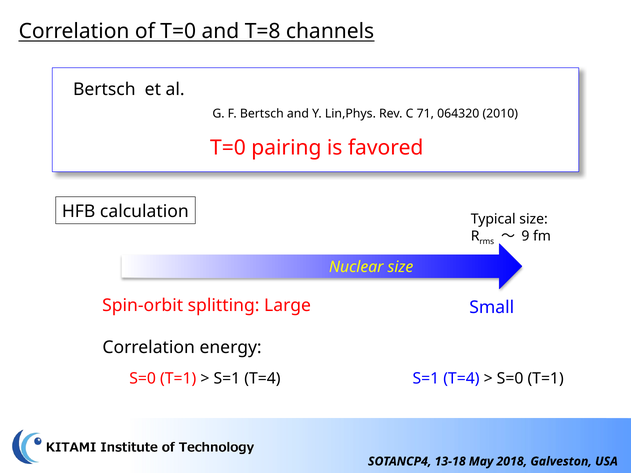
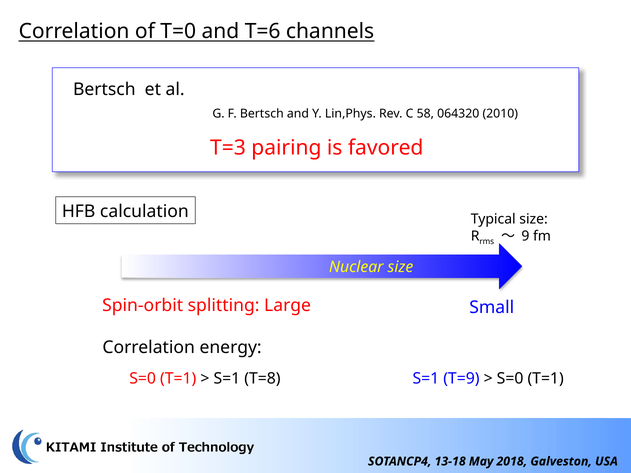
T=8: T=8 -> T=6 (263, 31)
71: 71 -> 58 (425, 114)
T=0: T=0 -> T=3 (228, 148)
T=4: T=4 -> T=8 (262, 379)
T=4: T=4 -> T=9 (461, 379)
